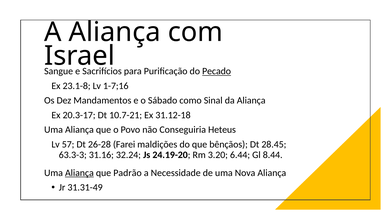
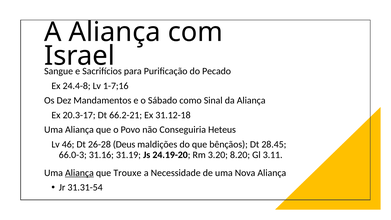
Pecado underline: present -> none (217, 71)
23.1-8: 23.1-8 -> 24.4-8 (77, 86)
10.7-21: 10.7-21 -> 66.2-21 (126, 115)
57: 57 -> 46 (68, 144)
Farei: Farei -> Deus (124, 144)
63.3-3: 63.3-3 -> 66.0-3 (73, 155)
32.24: 32.24 -> 31.19 (128, 155)
6.44: 6.44 -> 8.20 (240, 155)
8.44: 8.44 -> 3.11 (273, 155)
Padrão: Padrão -> Trouxe (127, 173)
31.31-49: 31.31-49 -> 31.31-54 (85, 187)
